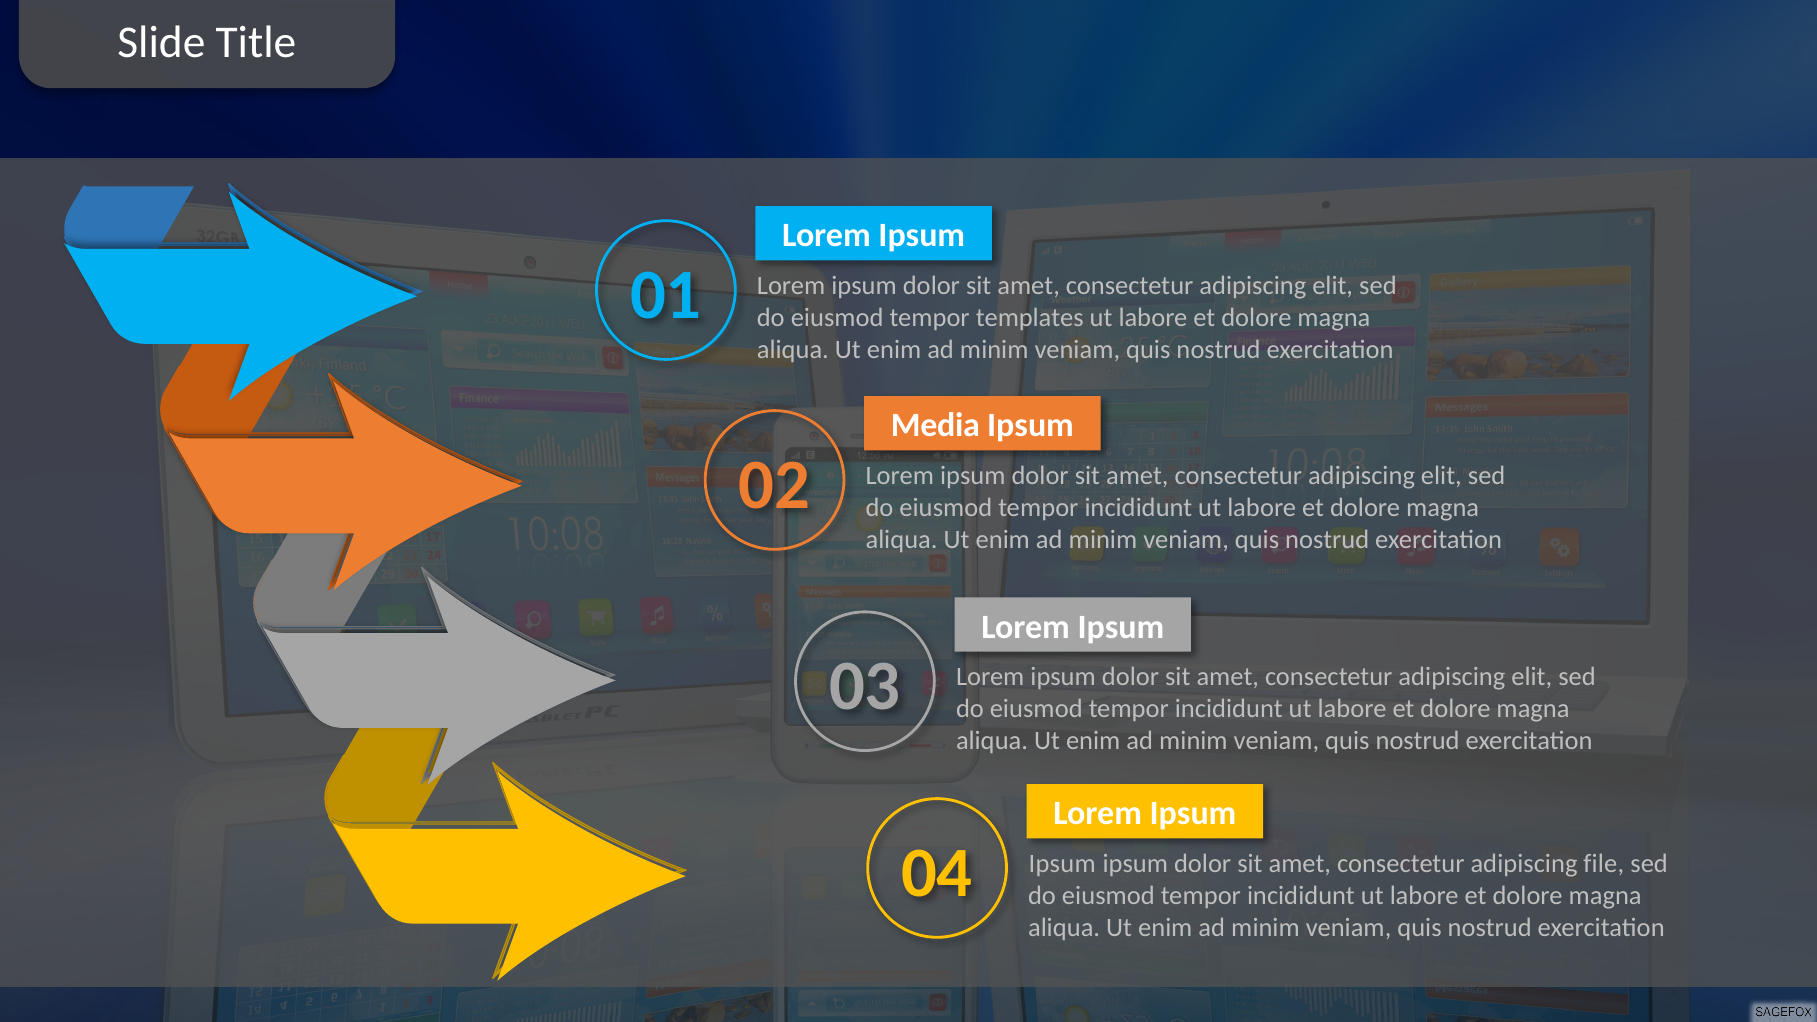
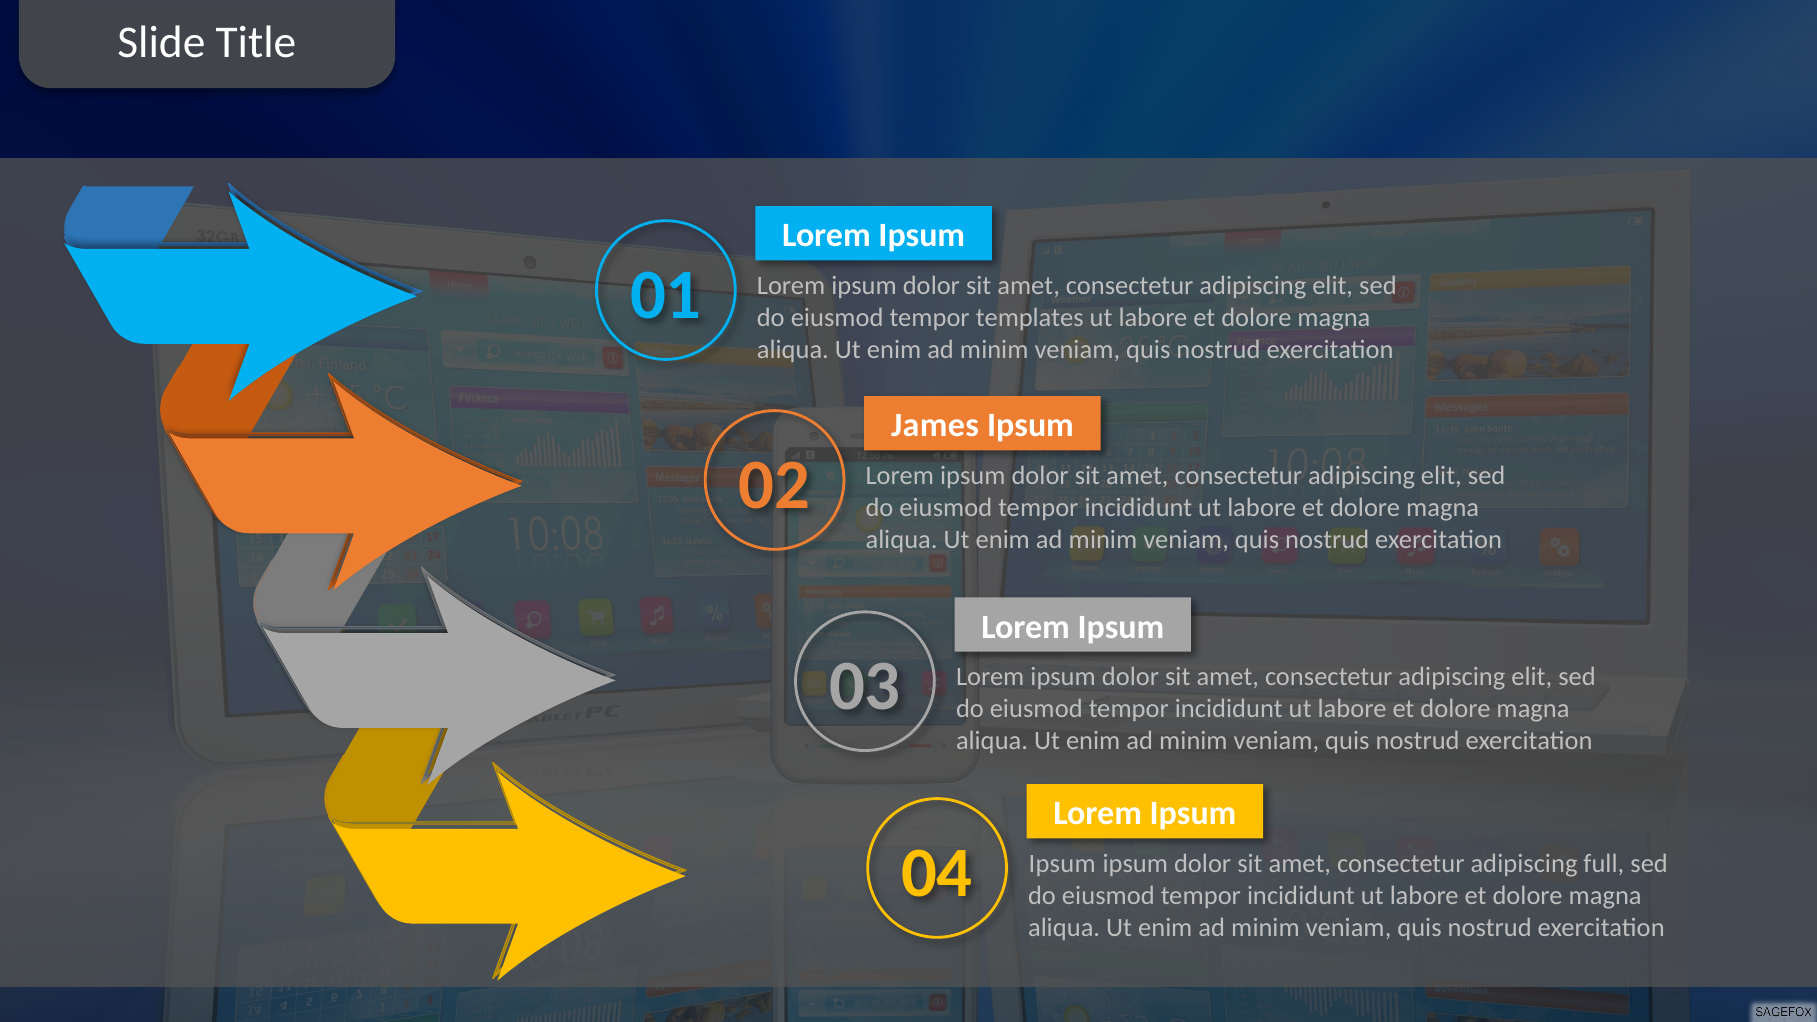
Media: Media -> James (935, 426)
file: file -> full (1604, 864)
